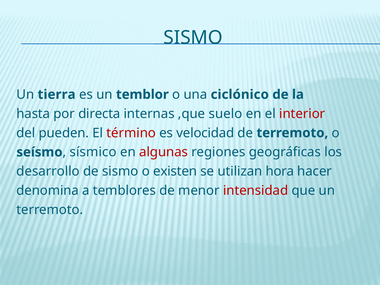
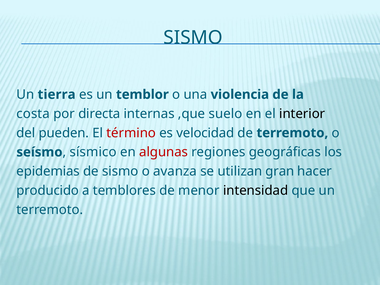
ciclónico: ciclónico -> violencia (240, 95)
hasta: hasta -> costa (33, 114)
interior colour: red -> black (302, 114)
desarrollo: desarrollo -> epidemias (48, 171)
existen: existen -> avanza (175, 171)
hora: hora -> gran (280, 171)
denomina: denomina -> producido (48, 191)
intensidad colour: red -> black (256, 191)
